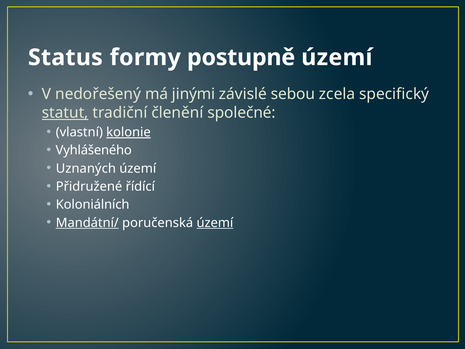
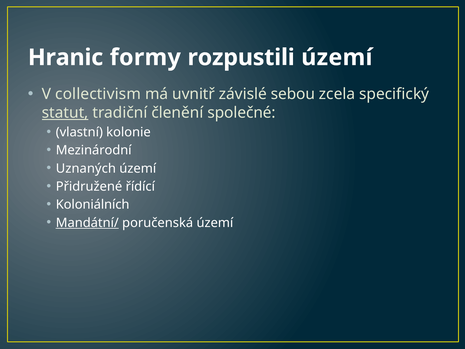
Status: Status -> Hranic (66, 57)
postupně: postupně -> rozpustili (241, 57)
nedořešený: nedořešený -> collectivism (98, 94)
jinými: jinými -> uvnitř (194, 94)
kolonie underline: present -> none (129, 132)
Vyhlášeného: Vyhlášeného -> Mezinárodní (94, 150)
území underline: present -> none (215, 223)
